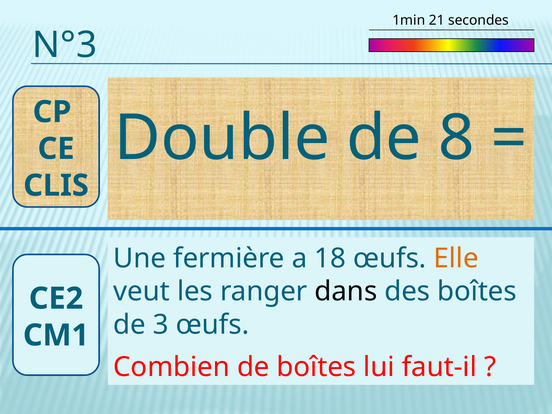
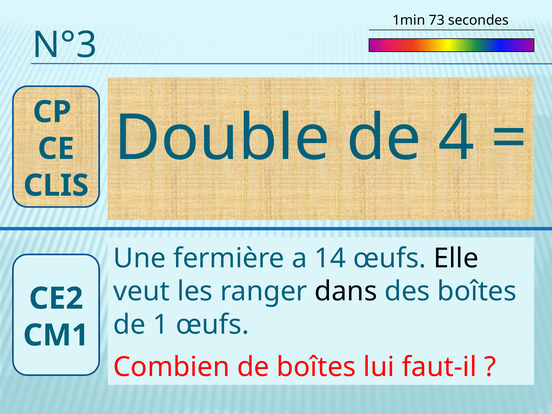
21: 21 -> 73 (437, 20)
8: 8 -> 4 (456, 138)
18: 18 -> 14 (330, 258)
Elle colour: orange -> black (456, 258)
3: 3 -> 1 (161, 325)
